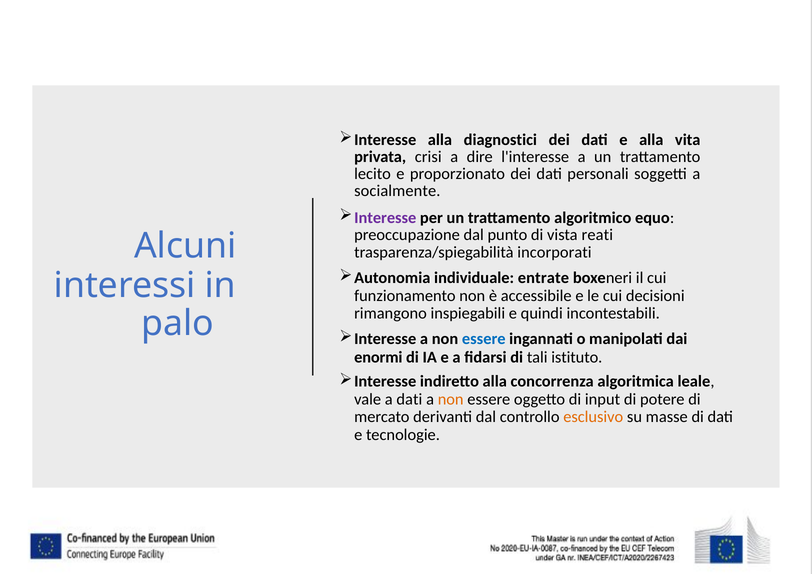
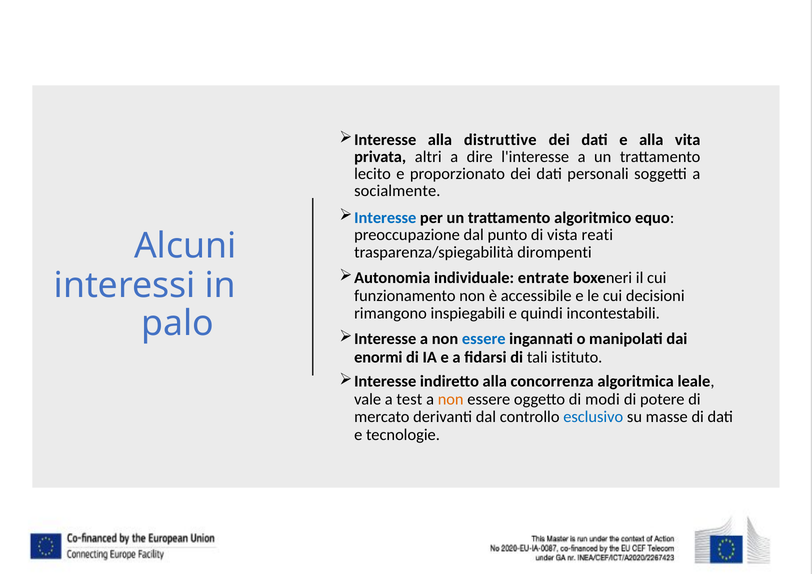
diagnostici: diagnostici -> distruttive (500, 140)
crisi: crisi -> altri (428, 157)
Interesse colour: purple -> blue (385, 218)
incorporati: incorporati -> dirompenti (555, 252)
a dati: dati -> test (409, 399)
input: input -> modi (602, 399)
esclusivo colour: orange -> blue (593, 417)
